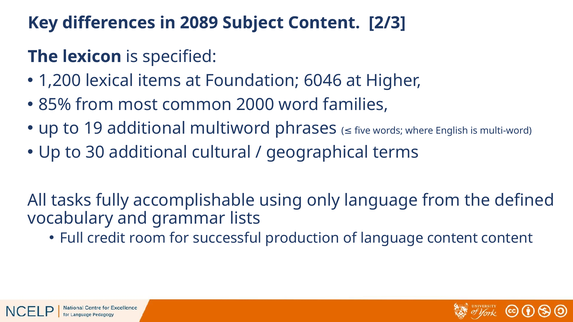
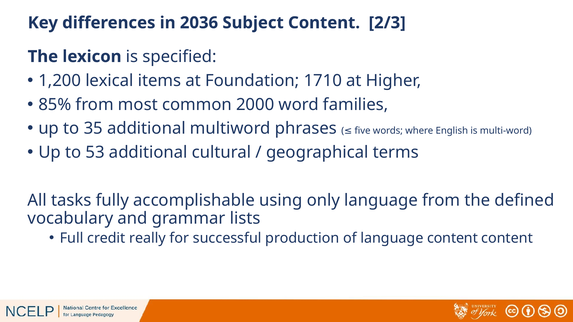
2089: 2089 -> 2036 (199, 23)
6046: 6046 -> 1710 (323, 81)
19: 19 -> 35 (93, 129)
30: 30 -> 53 (95, 153)
room: room -> really (148, 238)
